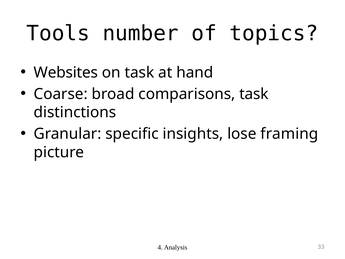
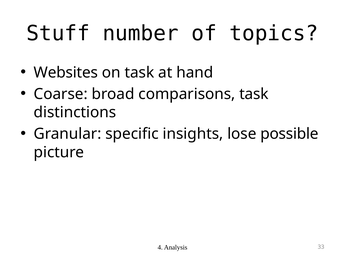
Tools: Tools -> Stuff (58, 33)
framing: framing -> possible (289, 134)
